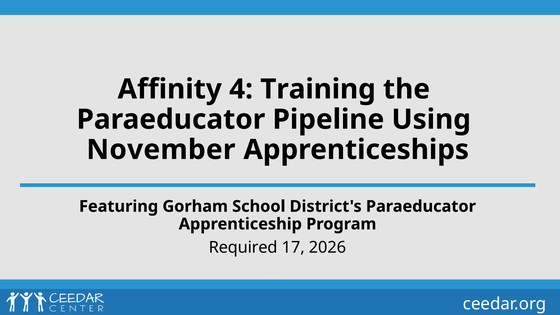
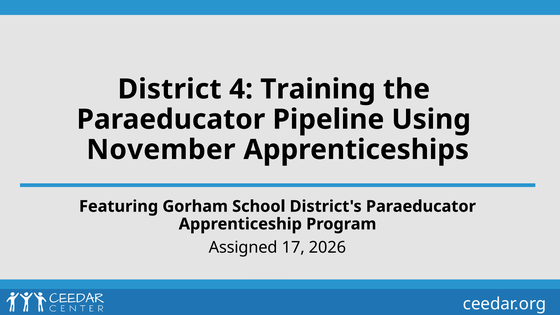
Affinity: Affinity -> District (170, 89)
Required: Required -> Assigned (243, 248)
